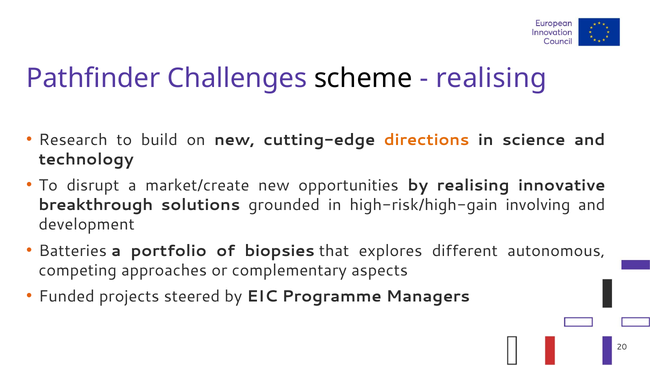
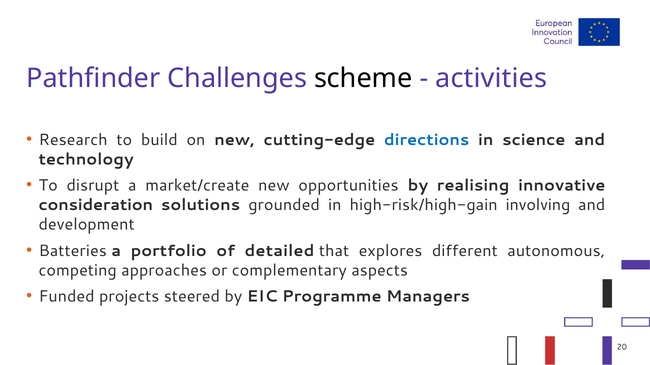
realising: realising -> activities (491, 79)
directions colour: orange -> blue (427, 140)
breakthrough: breakthrough -> consideration (96, 205)
biopsies: biopsies -> detailed (279, 251)
